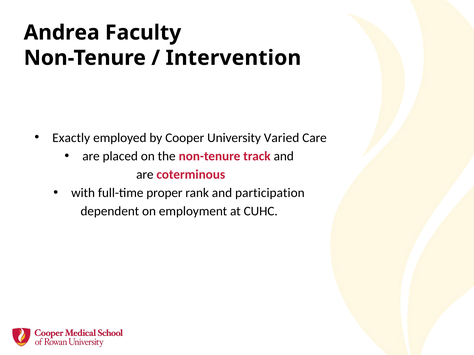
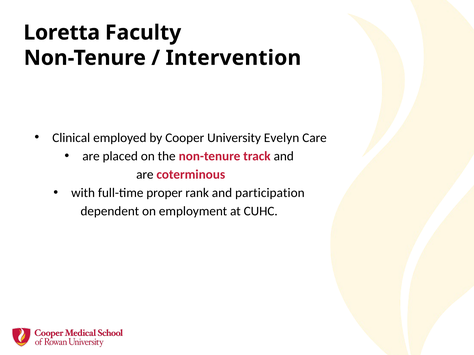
Andrea: Andrea -> Loretta (62, 33)
Exactly: Exactly -> Clinical (71, 138)
Varied: Varied -> Evelyn (282, 138)
